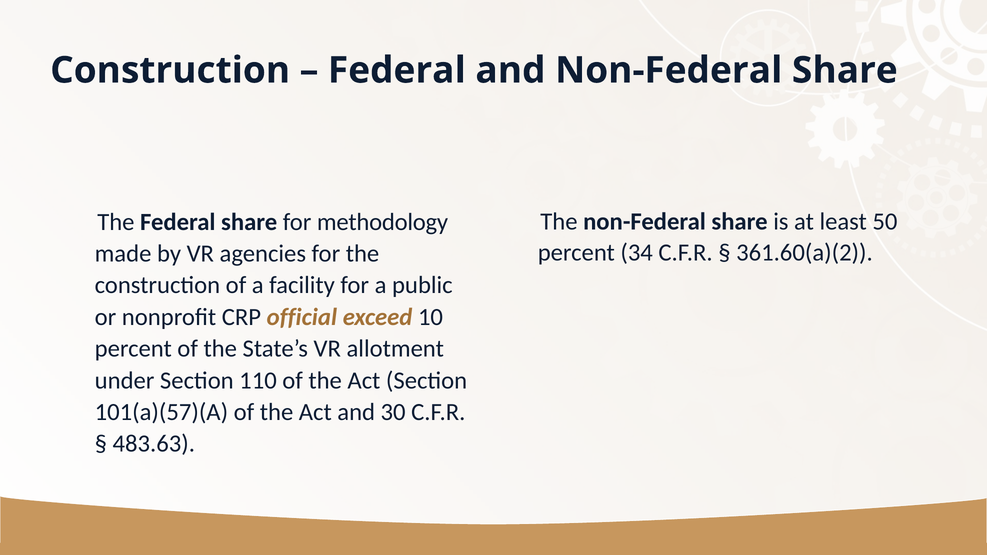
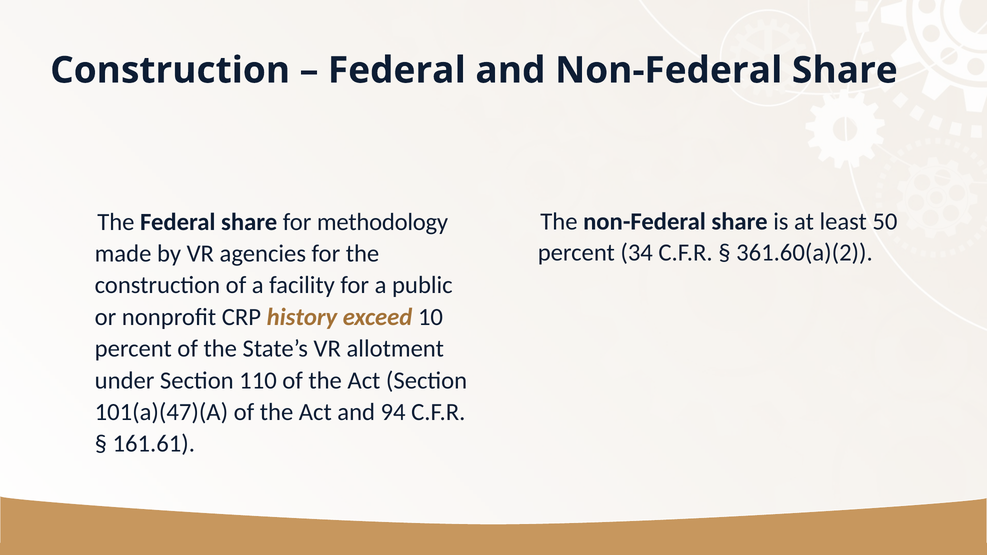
official: official -> history (302, 317)
101(a)(57)(A: 101(a)(57)(A -> 101(a)(47)(A (161, 412)
30: 30 -> 94 (393, 412)
483.63: 483.63 -> 161.61 (154, 444)
